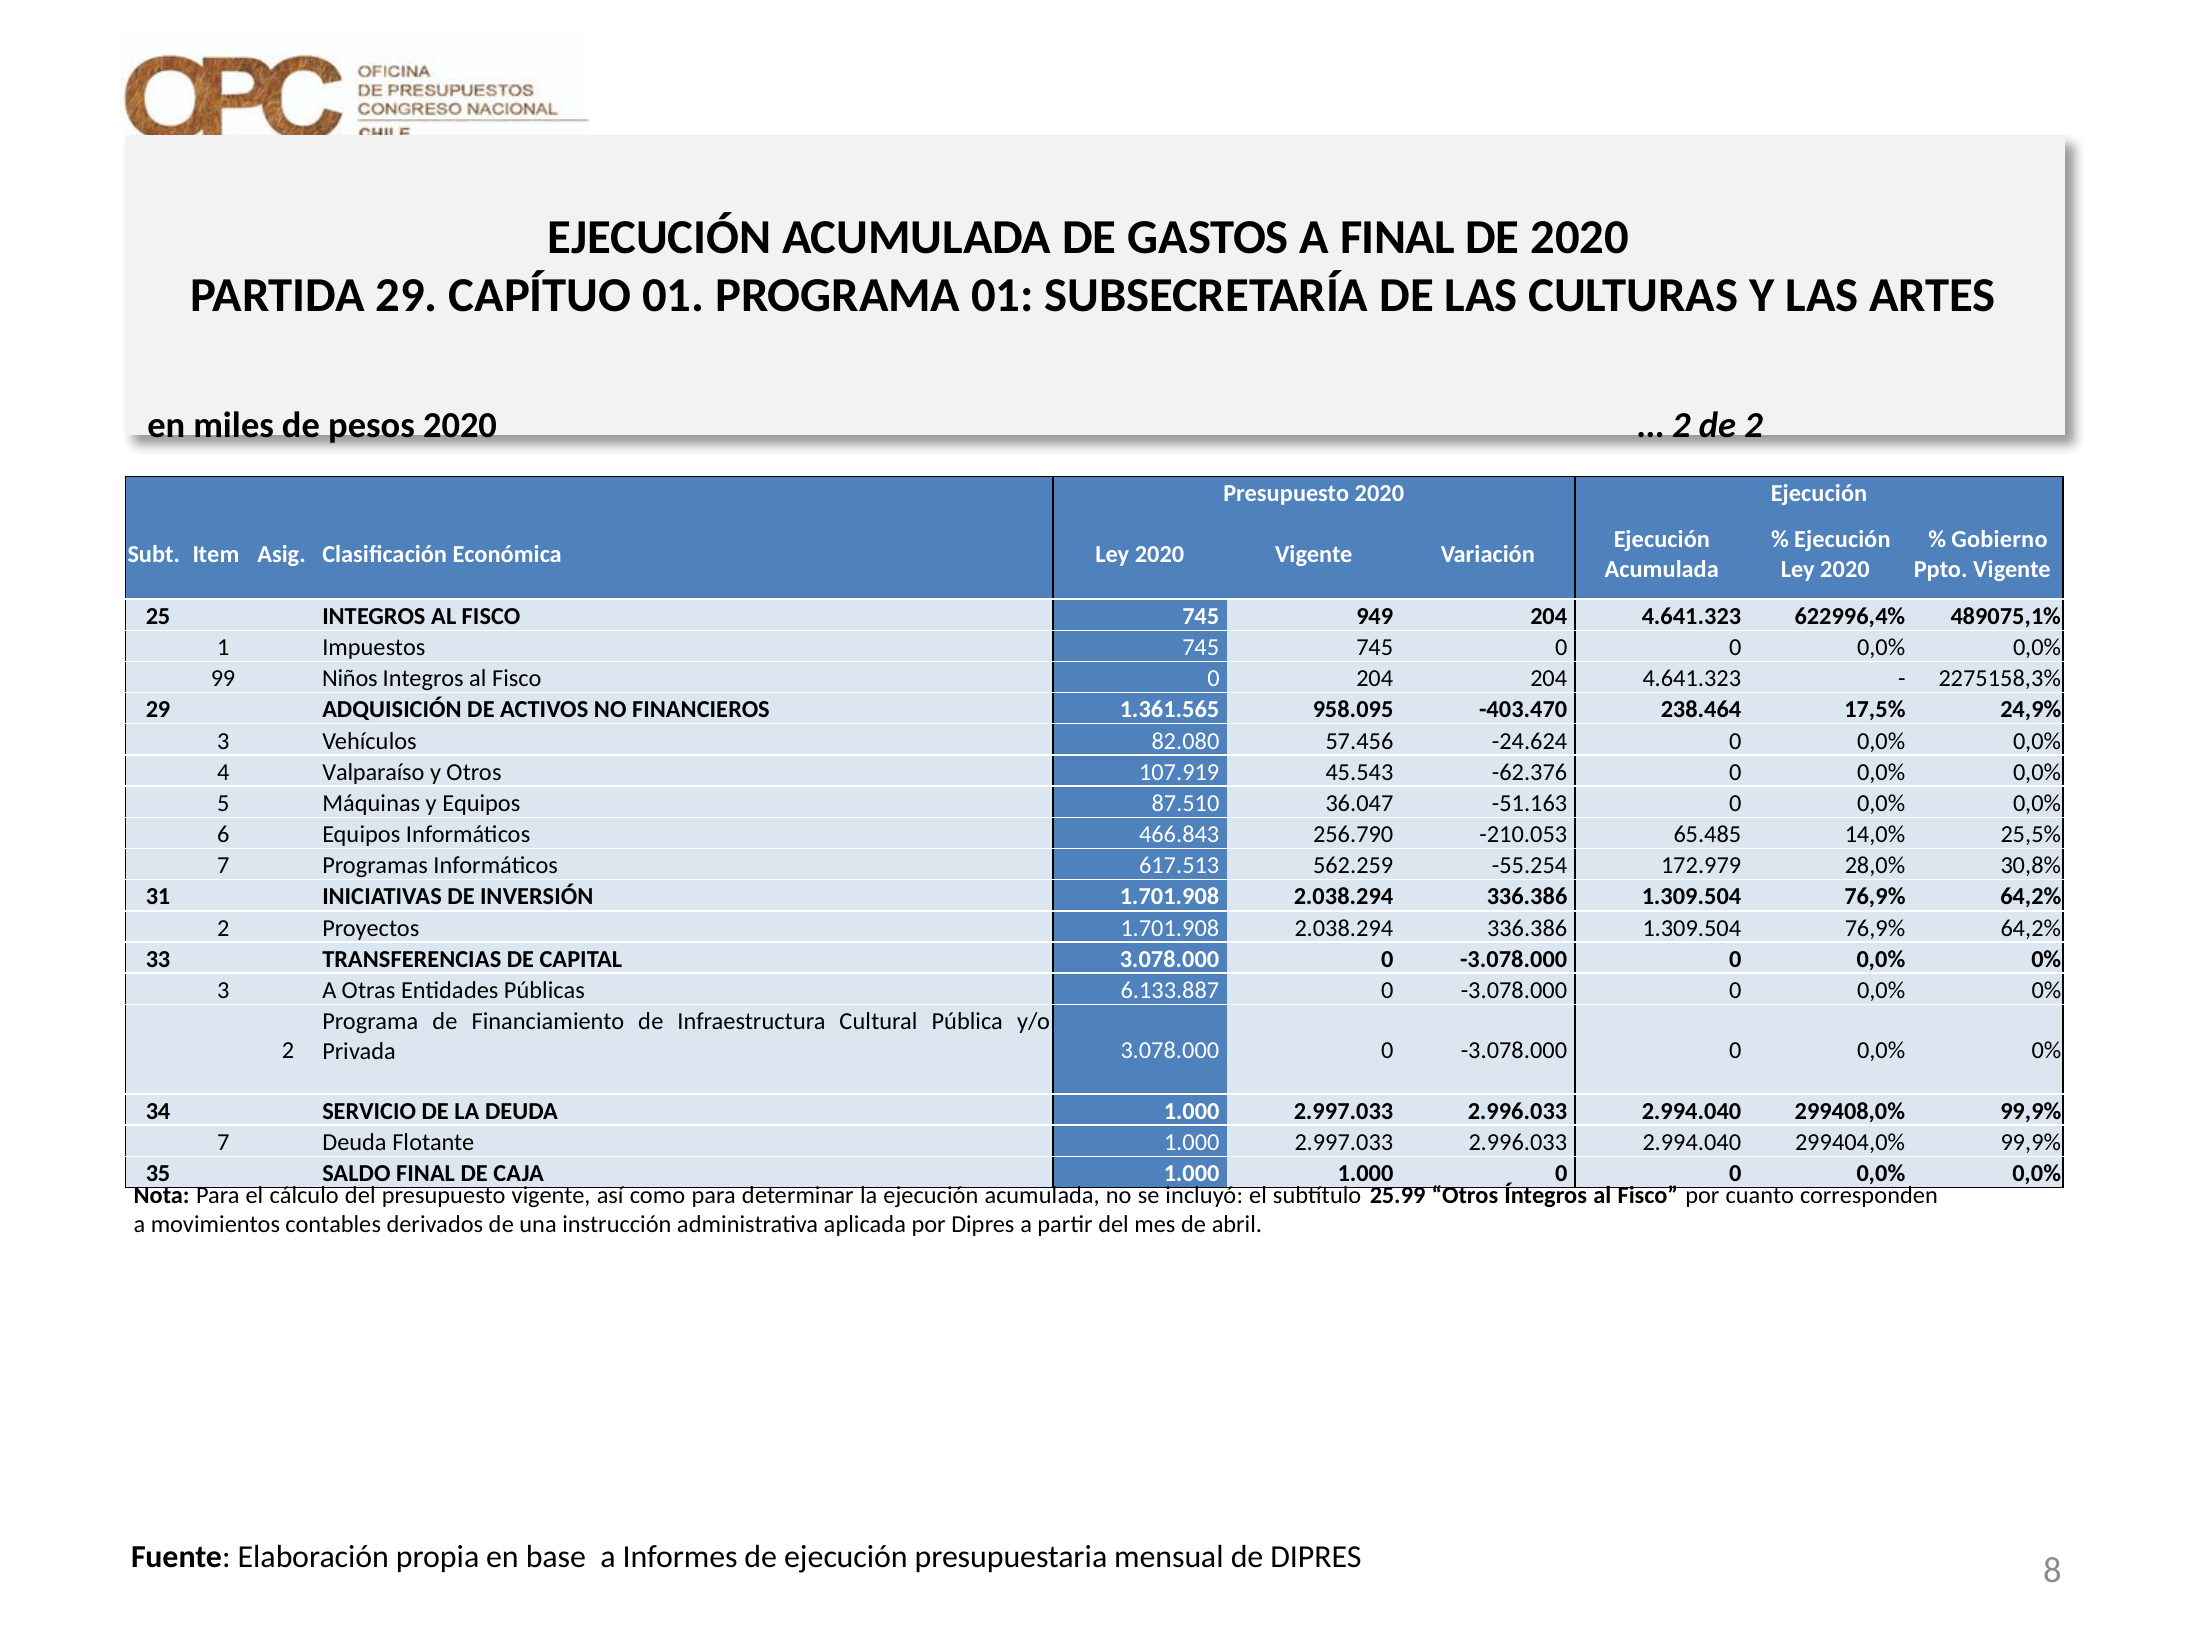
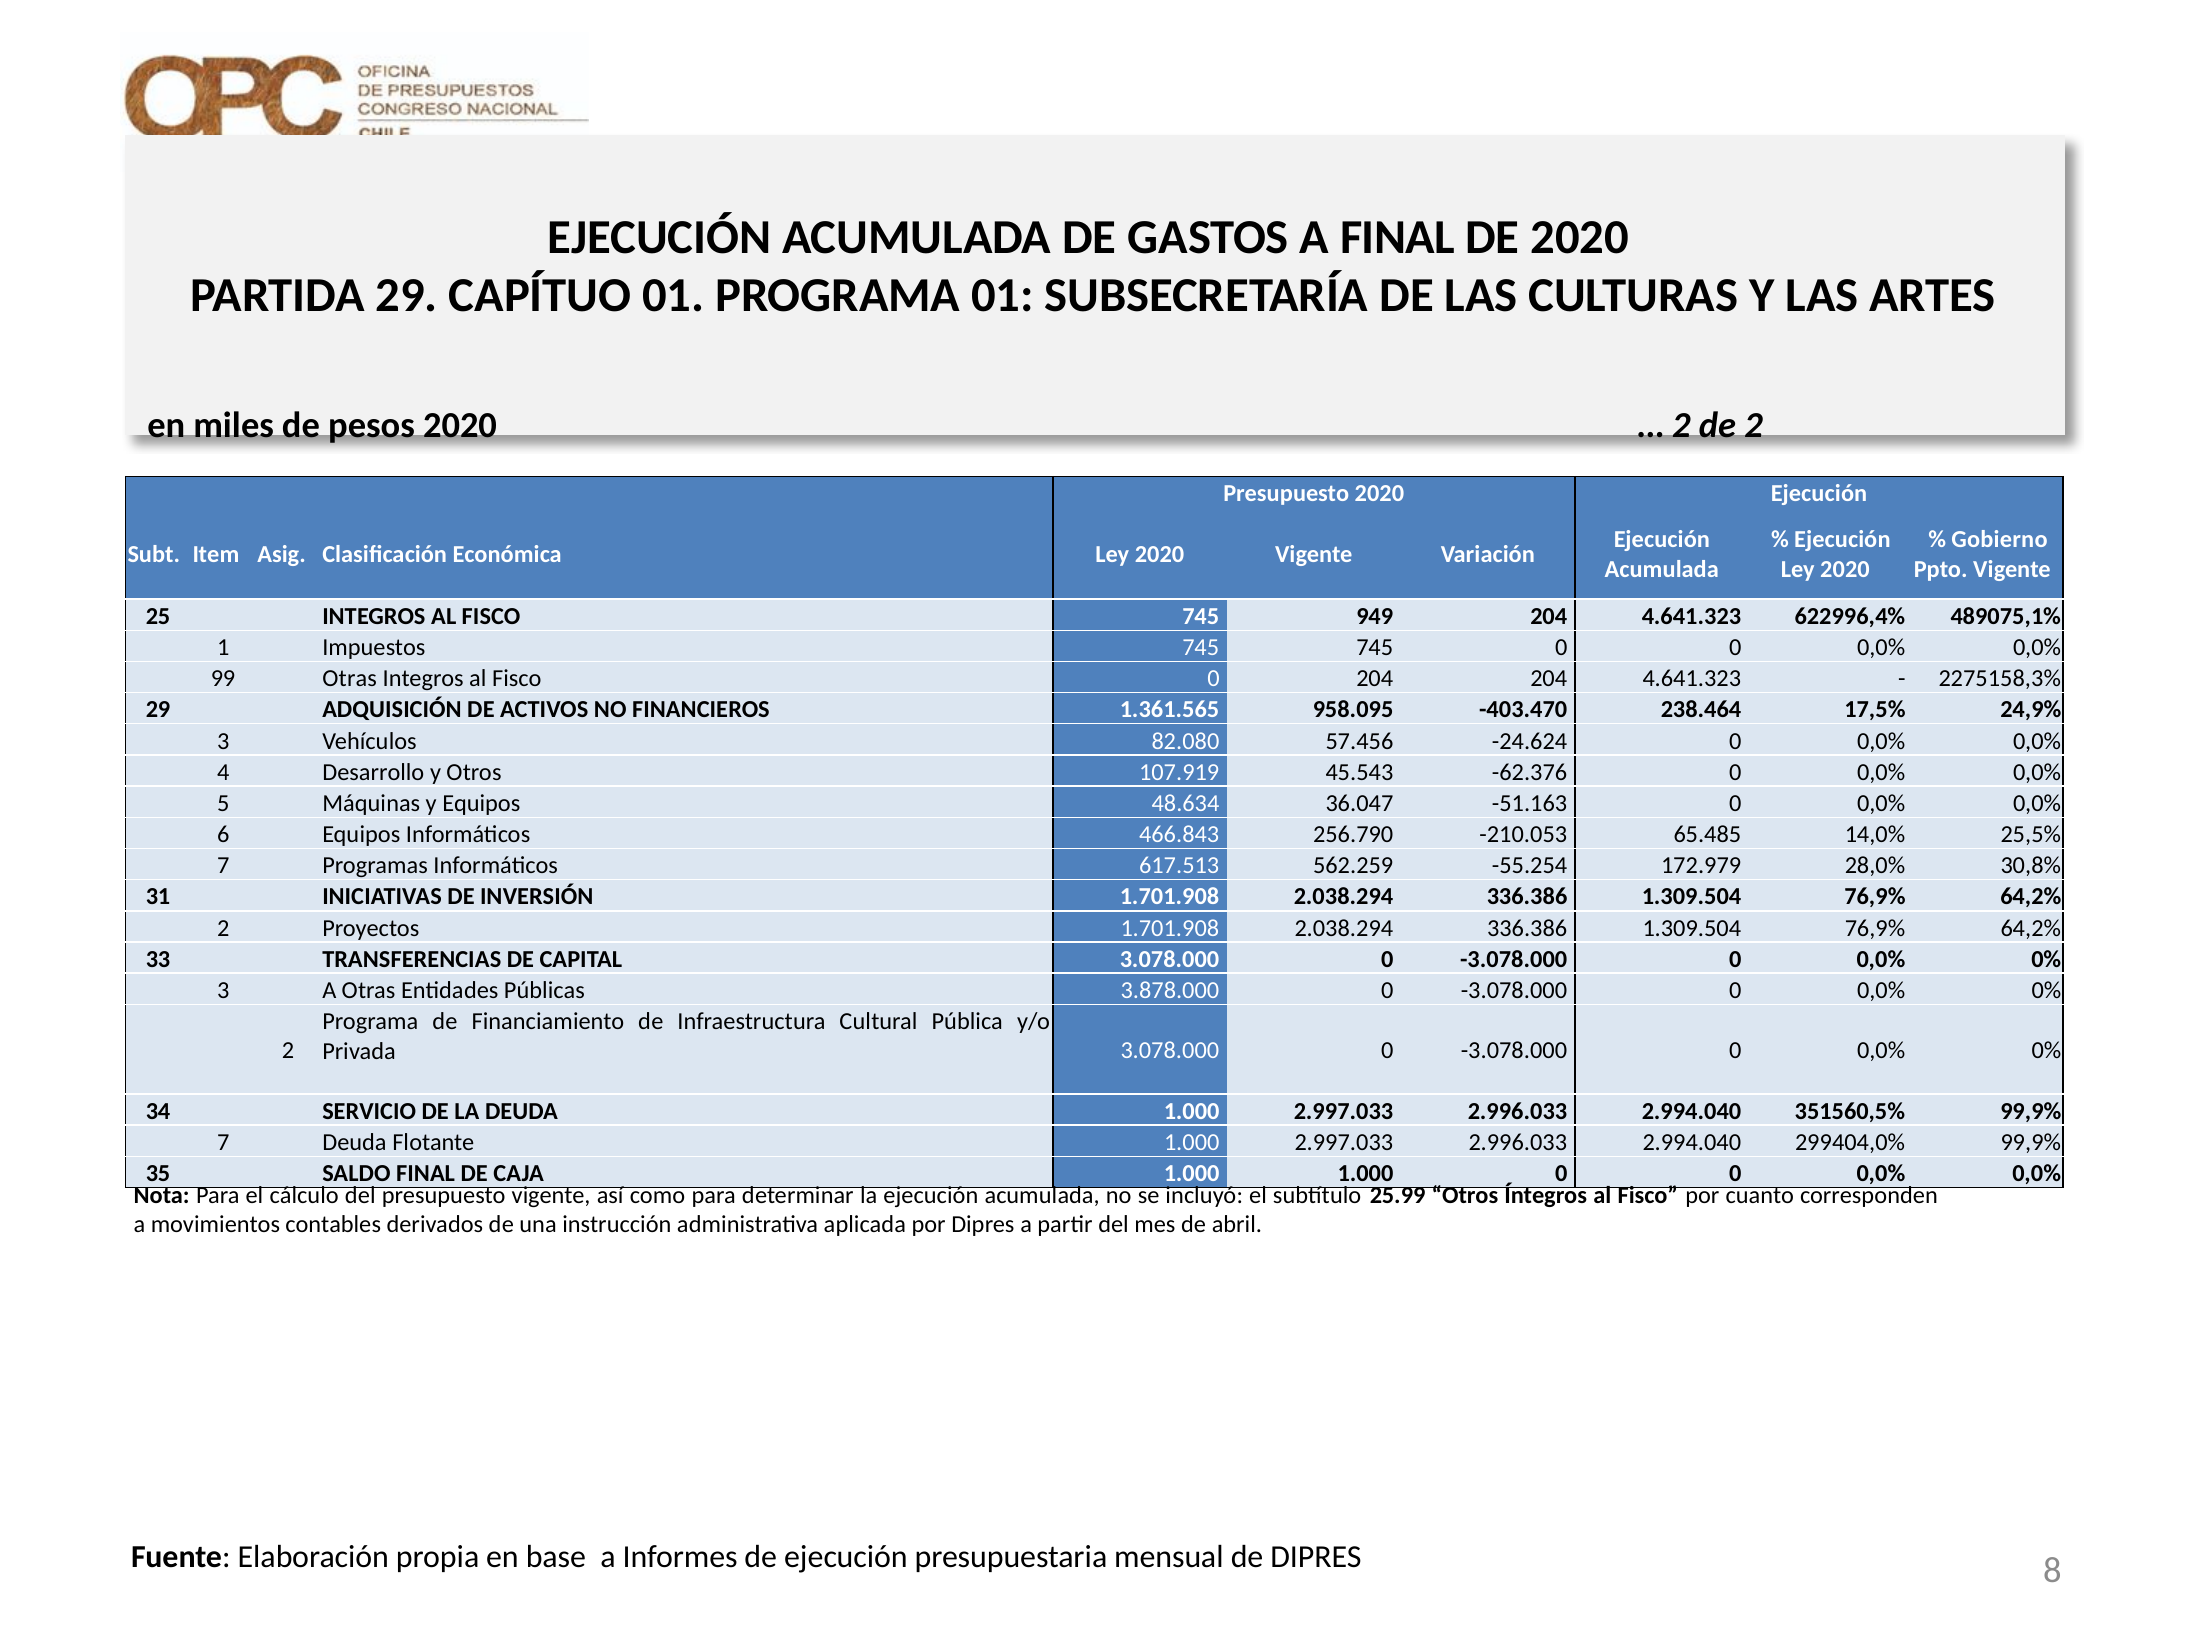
99 Niños: Niños -> Otras (350, 679)
Valparaíso: Valparaíso -> Desarrollo (373, 772)
87.510: 87.510 -> 48.634 (1186, 803)
6.133.887: 6.133.887 -> 3.878.000 (1170, 990)
299408,0%: 299408,0% -> 351560,5% (1850, 1111)
